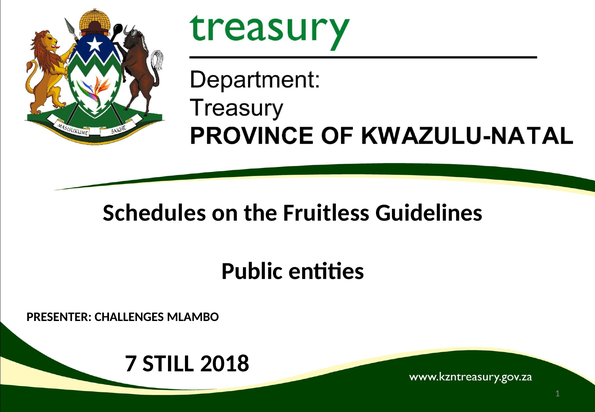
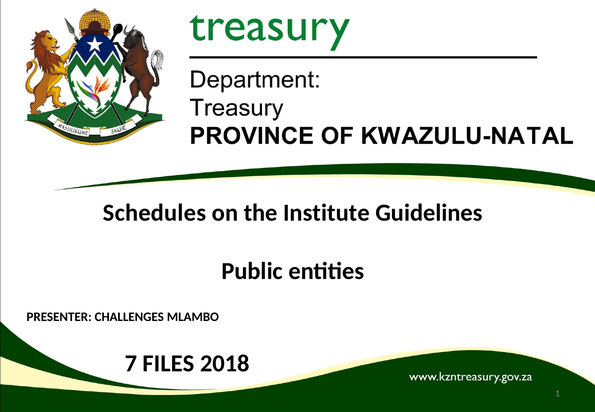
Fruitless: Fruitless -> Institute (326, 213)
STILL: STILL -> FILES (168, 363)
